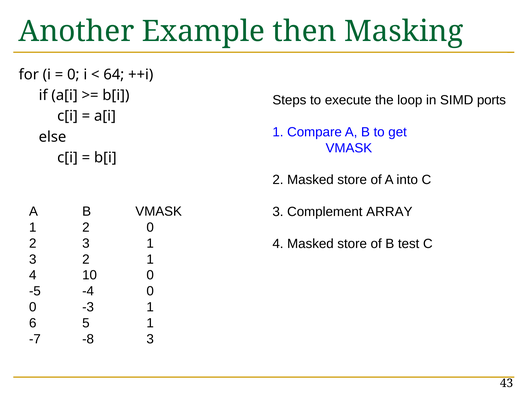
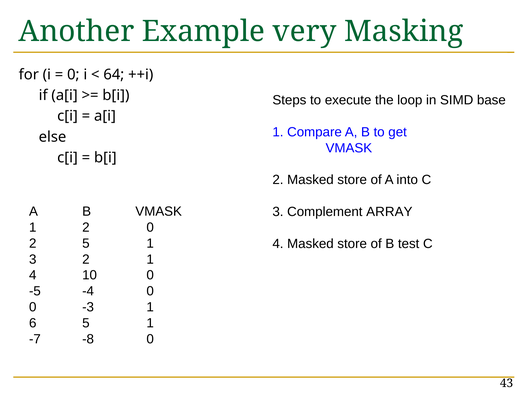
then: then -> very (305, 31)
ports: ports -> base (491, 100)
2 3: 3 -> 5 (86, 243)
-8 3: 3 -> 0 (150, 339)
